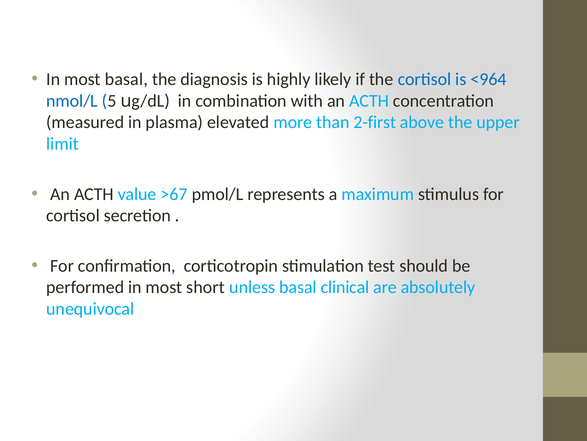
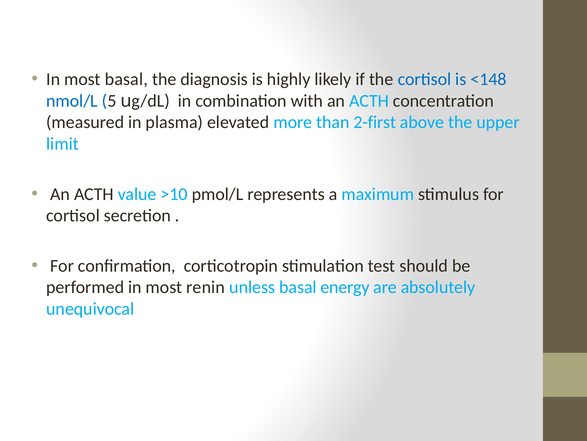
<964: <964 -> <148 (489, 79)
>67: >67 -> >10 (174, 194)
short: short -> renin (206, 287)
clinical: clinical -> energy (345, 287)
